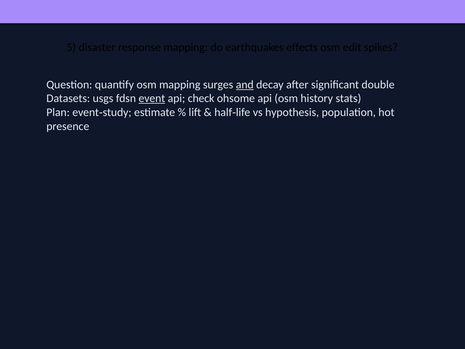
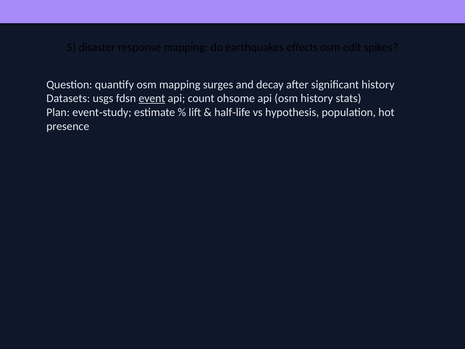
and underline: present -> none (245, 84)
significant double: double -> history (378, 84)
check: check -> count (201, 98)
